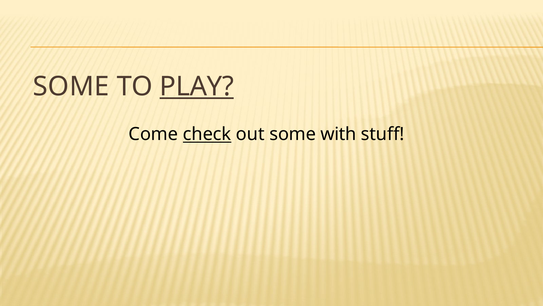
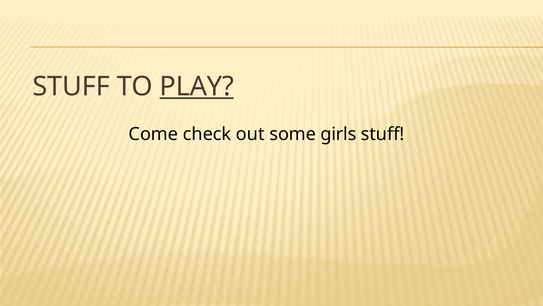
SOME: SOME -> STUFF (71, 86)
check underline: present -> none (207, 134)
with: with -> girls (338, 134)
